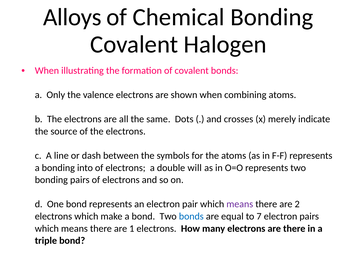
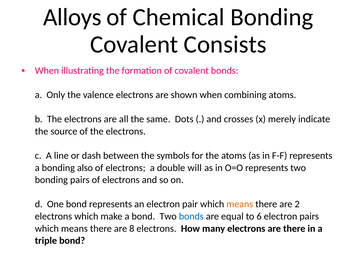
Halogen: Halogen -> Consists (225, 44)
into: into -> also (85, 168)
means colour: purple -> orange (240, 204)
7: 7 -> 6 (259, 216)
1: 1 -> 8 (132, 228)
